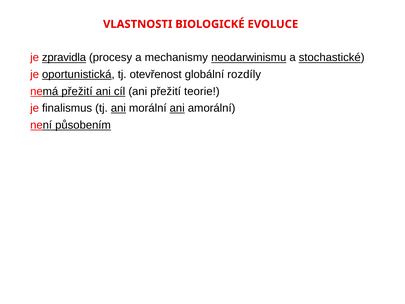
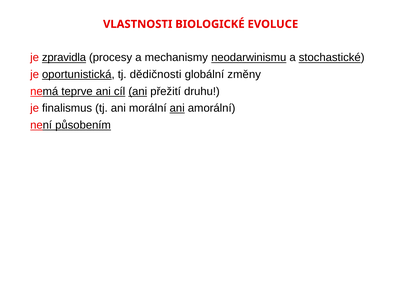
otevřenost: otevřenost -> dědičnosti (156, 74)
rozdíly: rozdíly -> změny (244, 74)
nemá přežití: přežití -> teprve (77, 91)
ani underline: none -> present (138, 91)
teorie: teorie -> druhu (202, 91)
ani underline: present -> none (118, 108)
